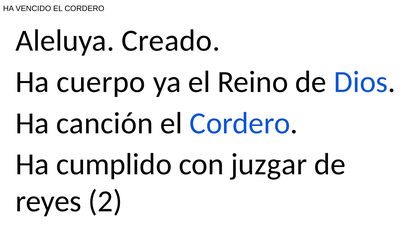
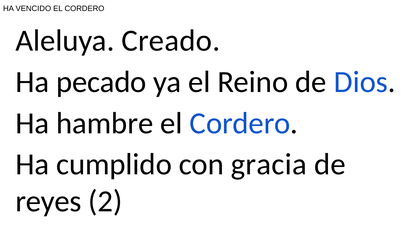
cuerpo: cuerpo -> pecado (101, 82)
canción: canción -> hambre (105, 123)
juzgar: juzgar -> gracia (269, 164)
